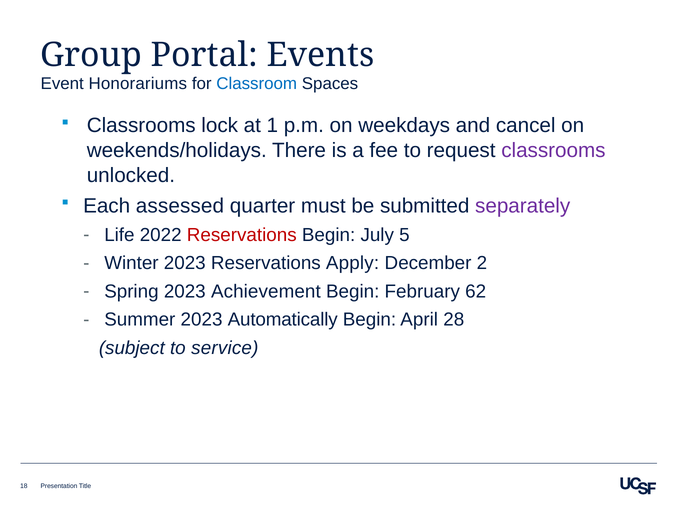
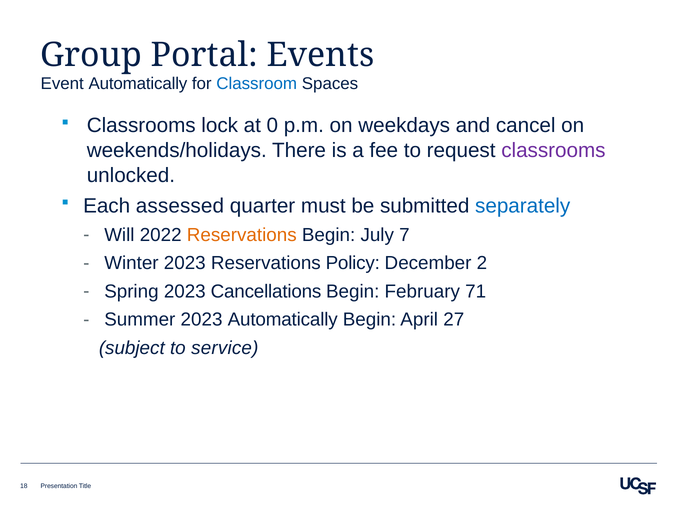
Event Honorariums: Honorariums -> Automatically (138, 83)
1: 1 -> 0 (272, 126)
separately colour: purple -> blue (523, 206)
Life: Life -> Will (119, 235)
Reservations colour: red -> orange (242, 235)
5: 5 -> 7 (404, 235)
Apply: Apply -> Policy (353, 263)
Achievement: Achievement -> Cancellations (266, 291)
62: 62 -> 71 (476, 291)
28: 28 -> 27 (454, 319)
